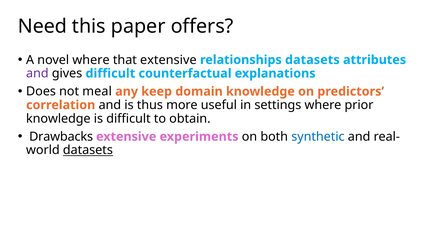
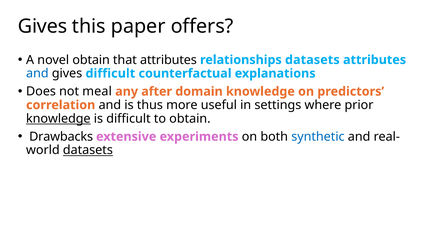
Need: Need -> Gives (42, 26)
novel where: where -> obtain (91, 60)
that extensive: extensive -> attributes (168, 60)
and colour: purple -> blue (37, 74)
keep: keep -> after (157, 92)
knowledge underline: none -> present (58, 119)
